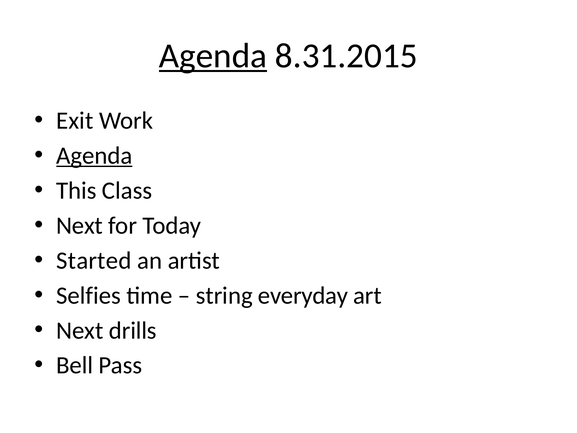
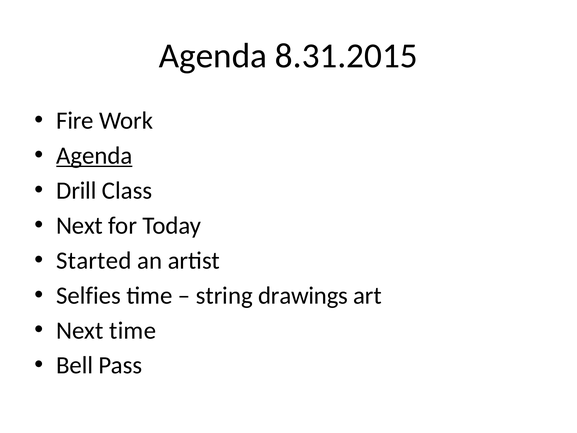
Agenda underline: present -> none (213, 56)
Exit: Exit -> Fire (75, 121)
This: This -> Drill (76, 190)
everyday: everyday -> drawings (303, 295)
Next drills: drills -> time (133, 330)
